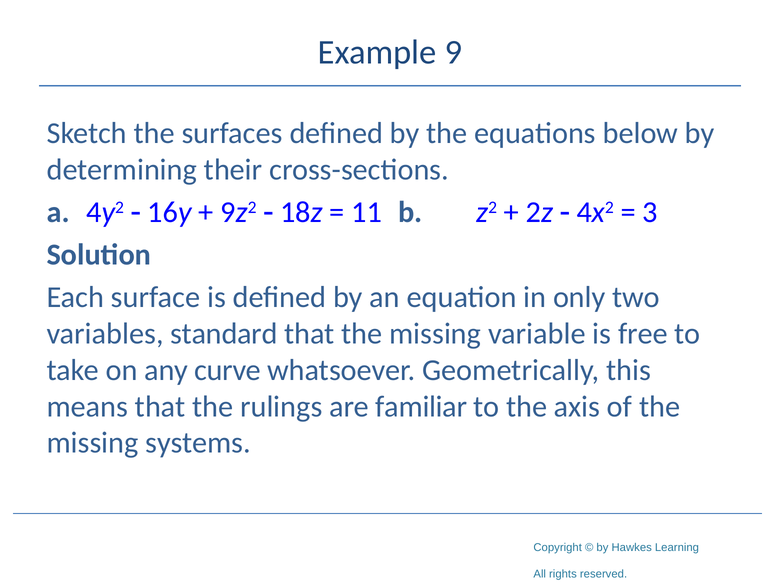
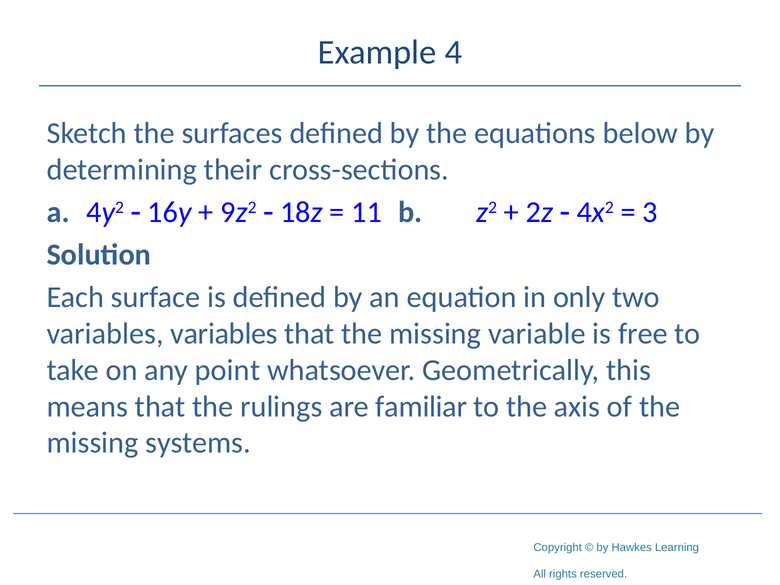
9: 9 -> 4 (453, 52)
variables standard: standard -> variables (224, 334)
curve: curve -> point (227, 370)
